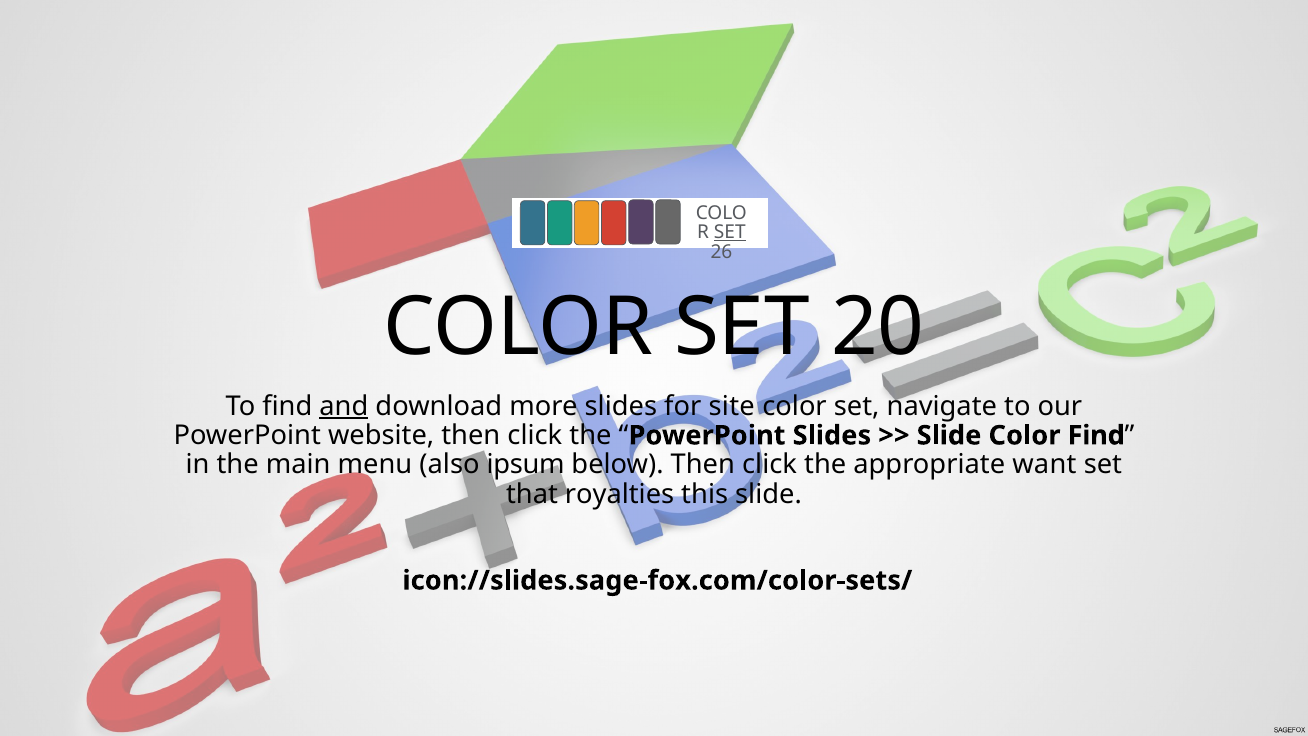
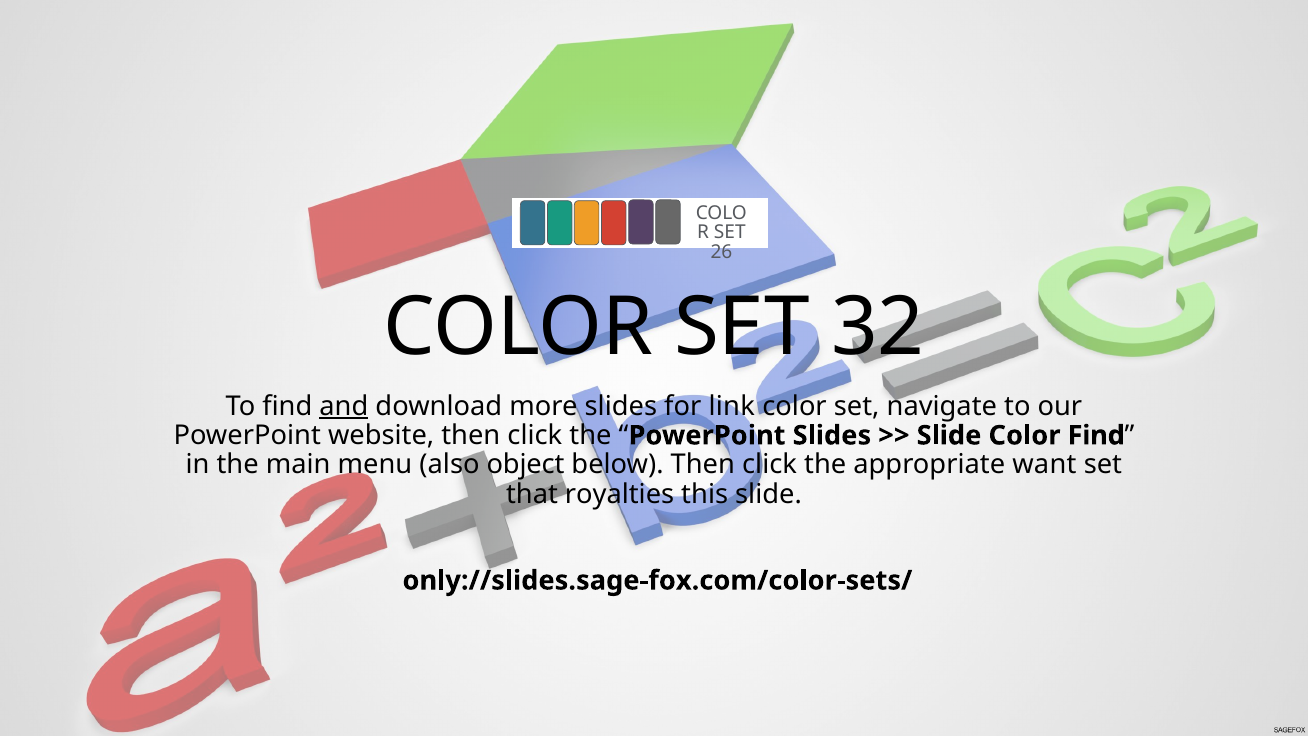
SET underline: present -> none (730, 233)
20: 20 -> 32 (878, 327)
site: site -> link (732, 406)
ipsum: ipsum -> object (526, 465)
icon://slides.sage-fox.com/color-sets/: icon://slides.sage-fox.com/color-sets/ -> only://slides.sage-fox.com/color-sets/ (657, 580)
